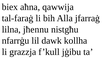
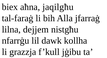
qawwija: qawwija -> jaqilgħu (58, 7)
jħennu: jħennu -> dejjem (36, 29)
